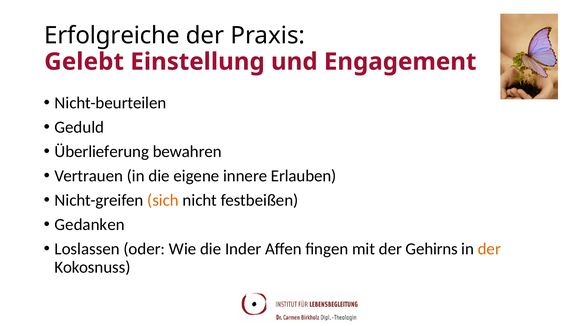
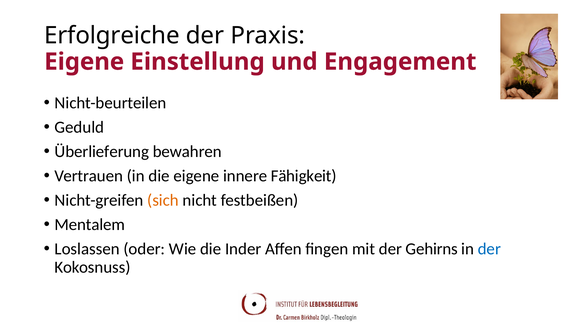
Gelebt: Gelebt -> Eigene (84, 62)
Erlauben: Erlauben -> Fähigkeit (304, 176)
Gedanken: Gedanken -> Mentalem (90, 225)
der colour: orange -> blue (489, 249)
